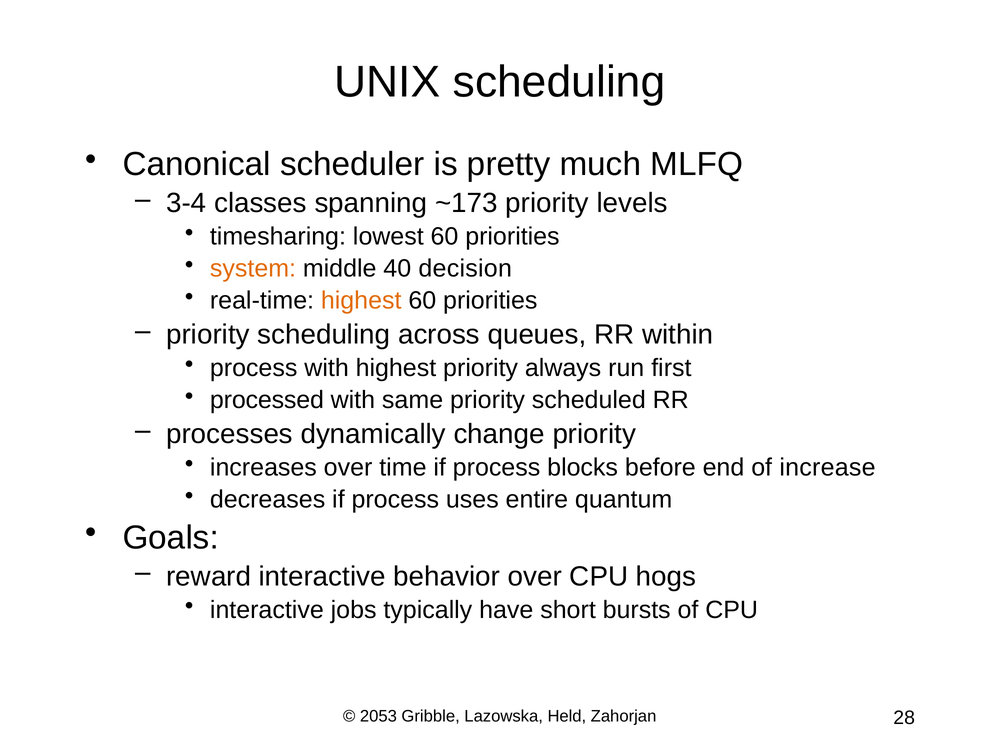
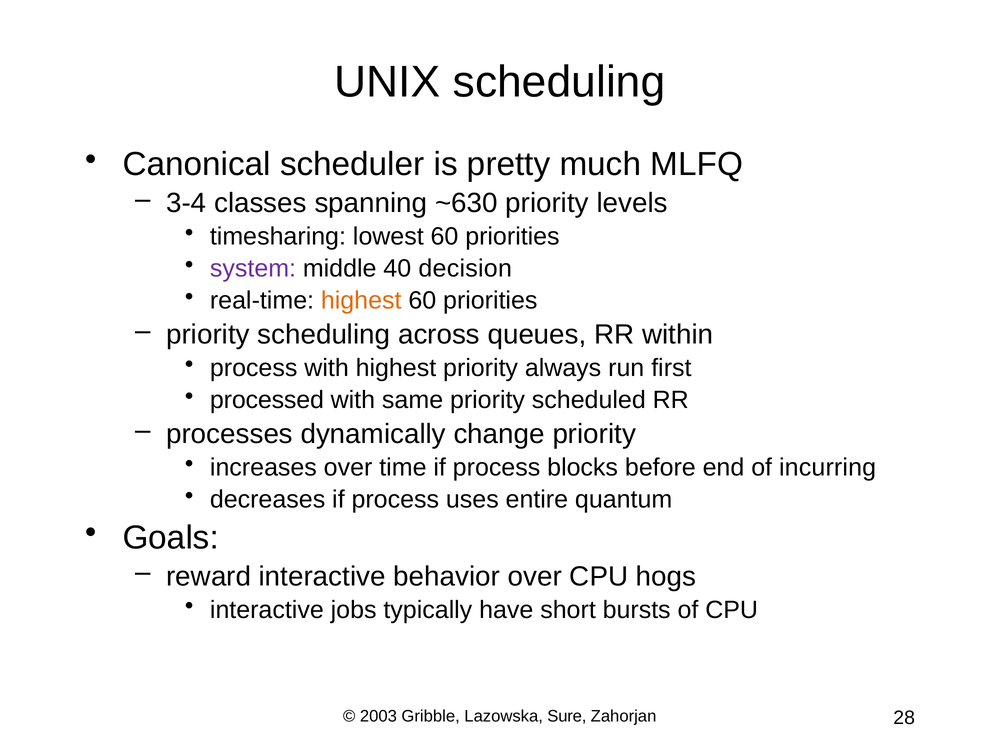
~173: ~173 -> ~630 (466, 203)
system colour: orange -> purple (253, 269)
increase: increase -> incurring (828, 468)
2053: 2053 -> 2003 (378, 716)
Held: Held -> Sure (567, 716)
